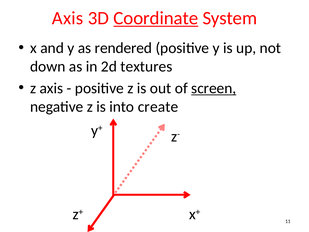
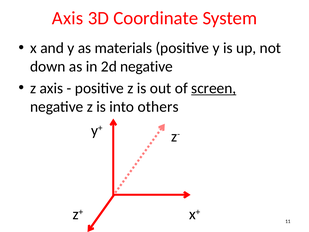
Coordinate underline: present -> none (156, 18)
rendered: rendered -> materials (123, 48)
2d textures: textures -> negative (147, 66)
create: create -> others (158, 107)
